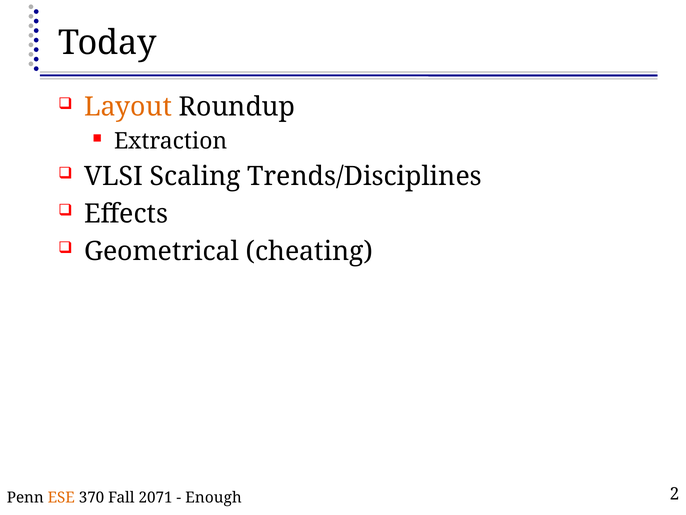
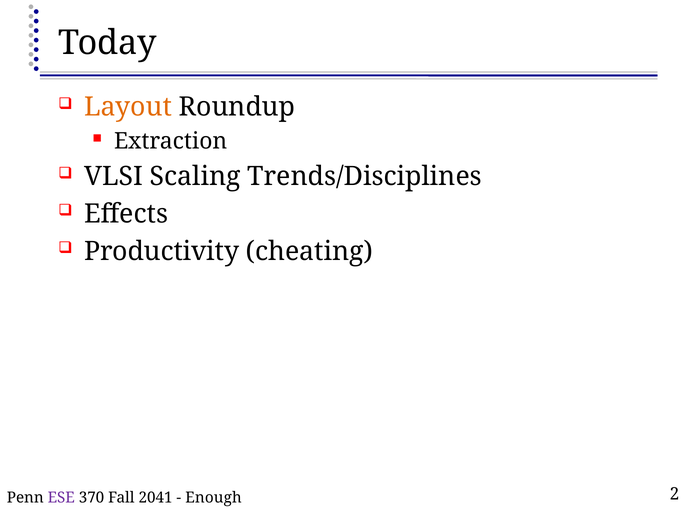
Geometrical: Geometrical -> Productivity (162, 251)
ESE colour: orange -> purple (61, 497)
2071: 2071 -> 2041 (156, 497)
